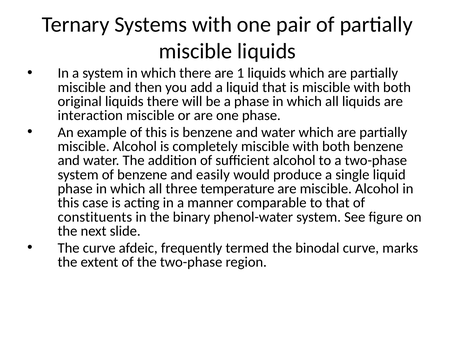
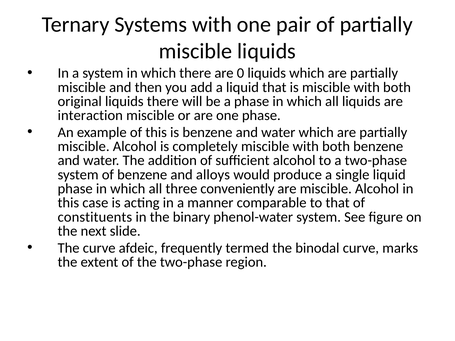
1: 1 -> 0 (240, 73)
easily: easily -> alloys (213, 175)
temperature: temperature -> conveniently (237, 189)
